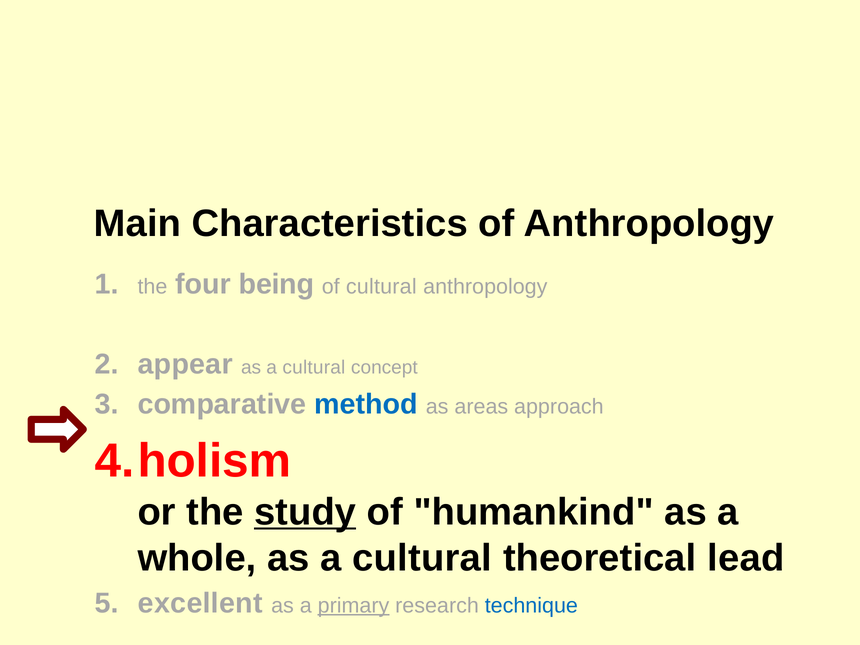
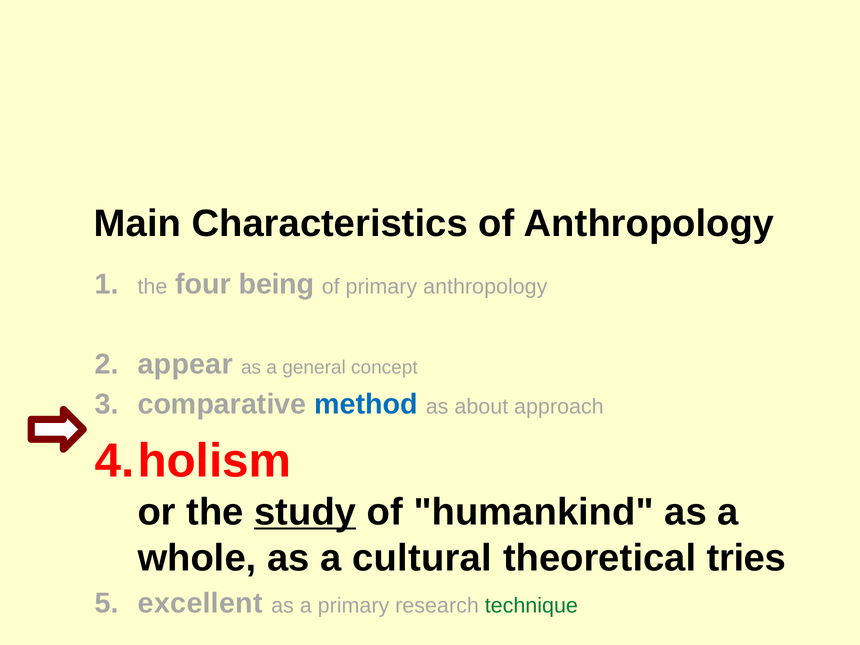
of cultural: cultural -> primary (381, 286)
cultural: cultural -> general (314, 367)
areas: areas -> about (481, 407)
lead: lead -> tries (746, 558)
primary underline: present -> none (354, 606)
technique colour: blue -> green (531, 606)
